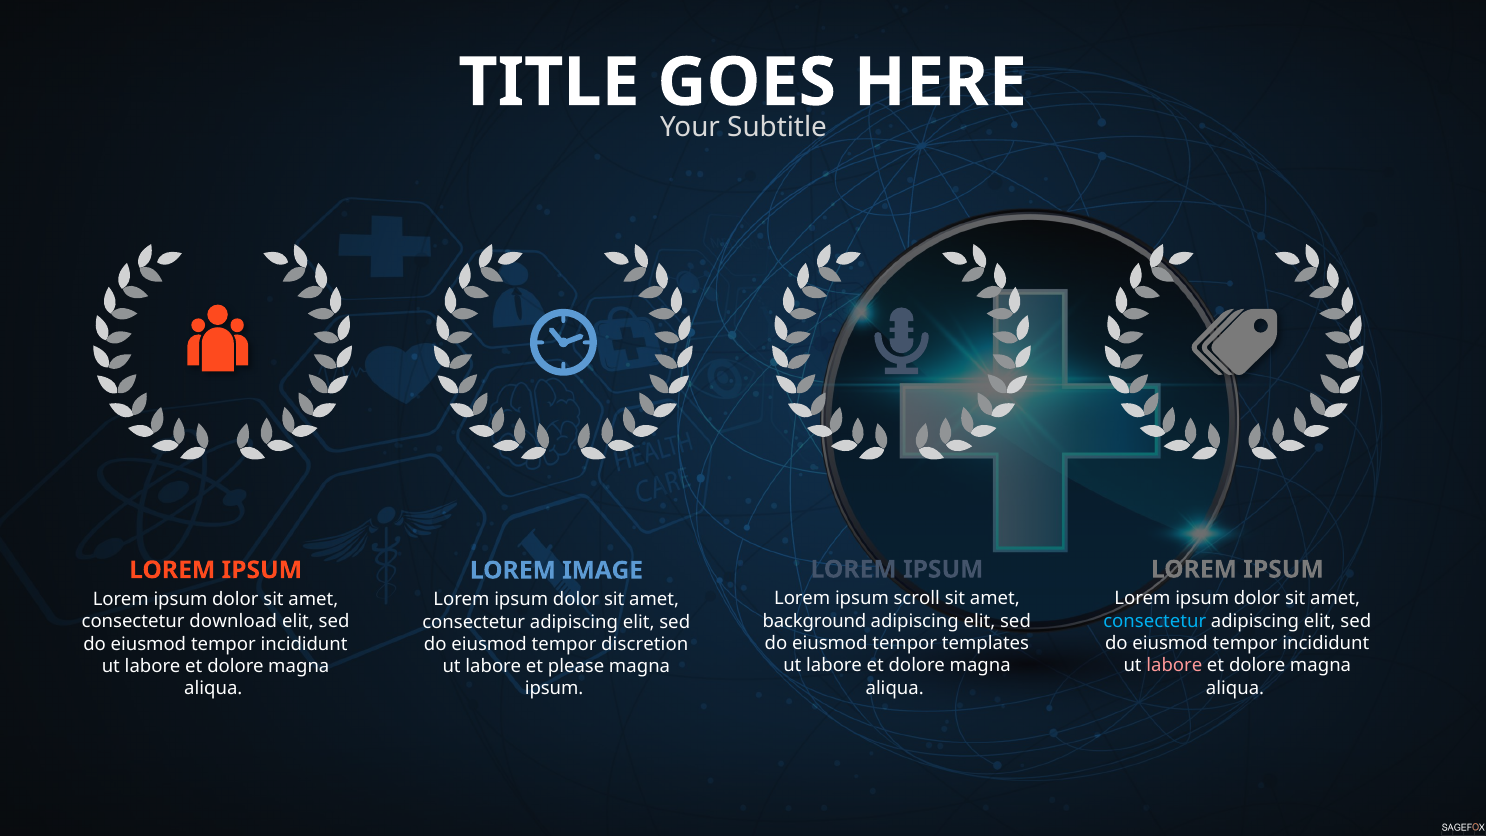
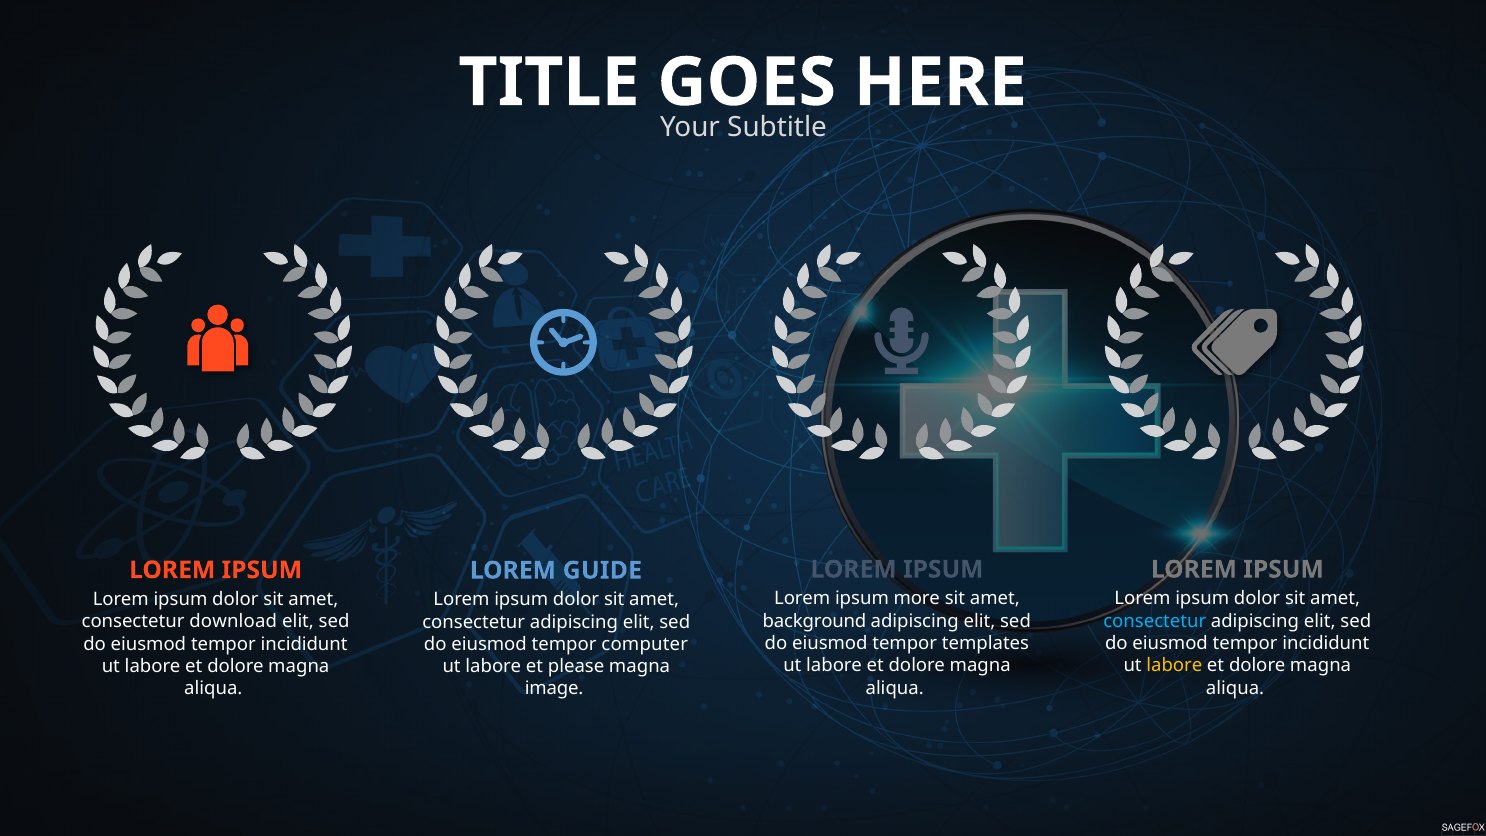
IMAGE: IMAGE -> GUIDE (602, 570)
scroll: scroll -> more (917, 599)
discretion: discretion -> computer (645, 644)
labore colour: pink -> yellow (1174, 666)
ipsum: ipsum -> image (554, 689)
